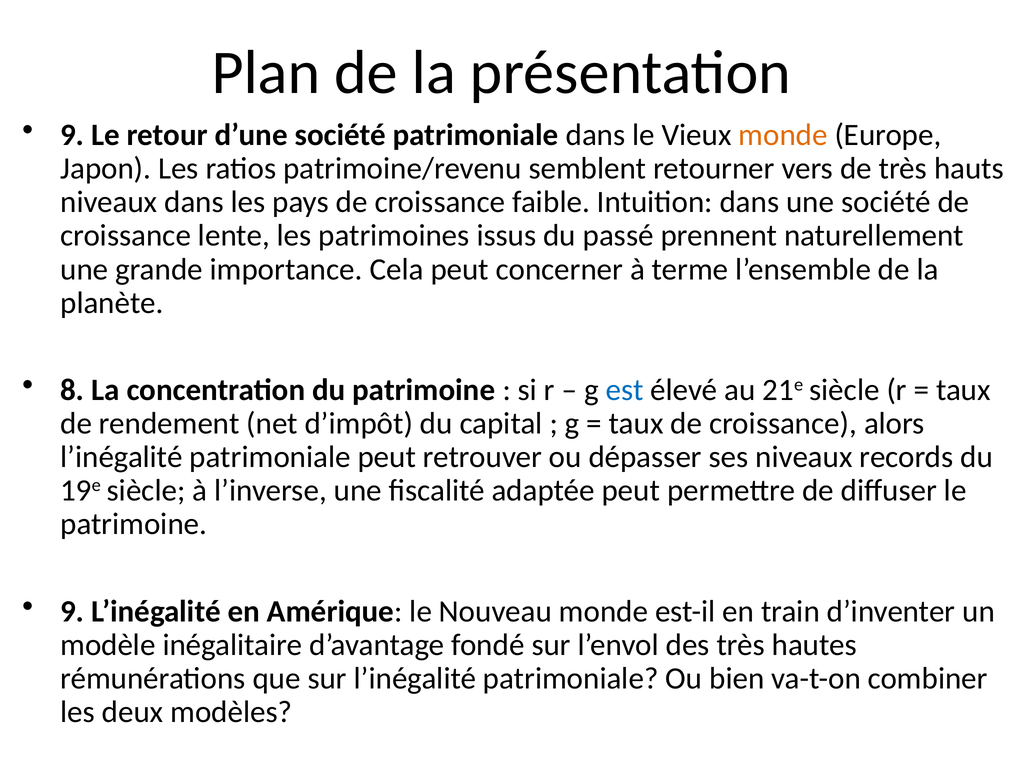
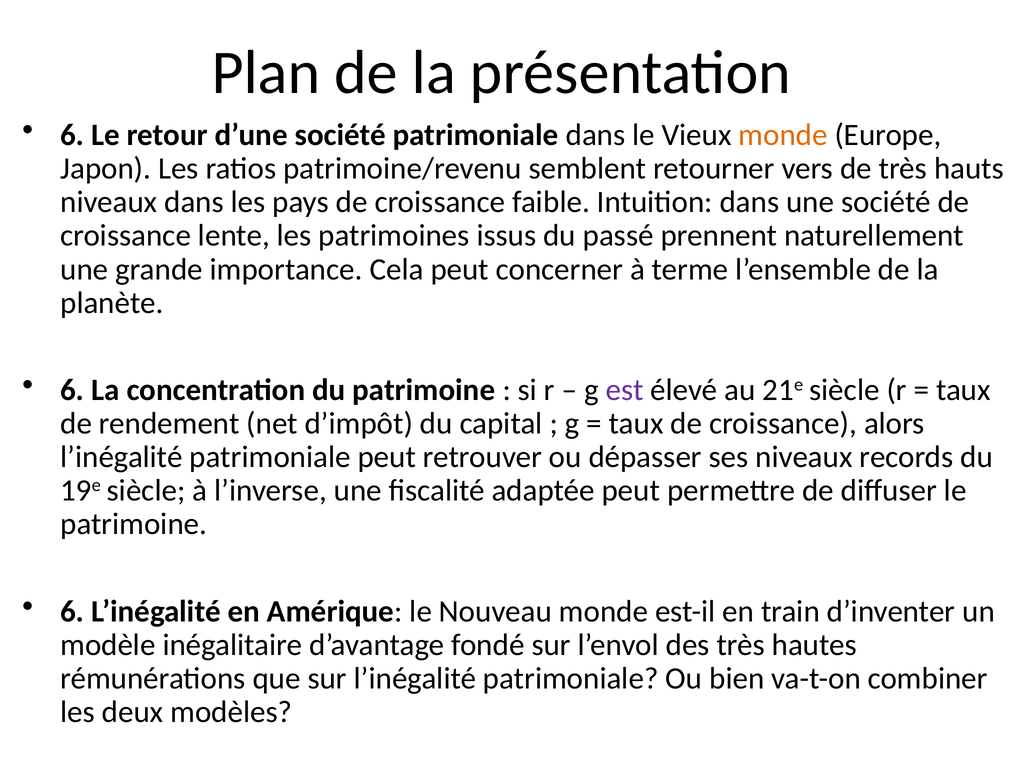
9: 9 -> 6 (72, 135)
8: 8 -> 6 (72, 390)
est colour: blue -> purple (625, 390)
9: 9 -> 6 (72, 611)
